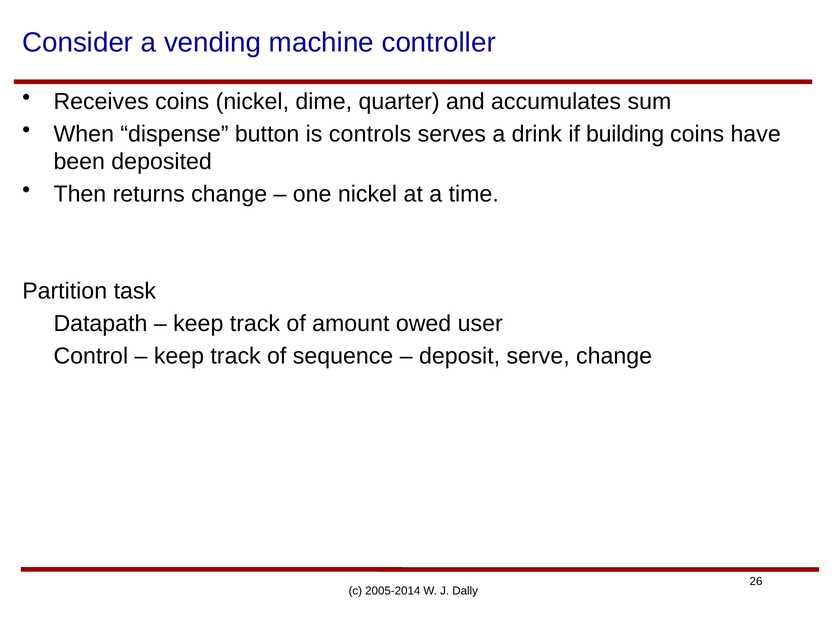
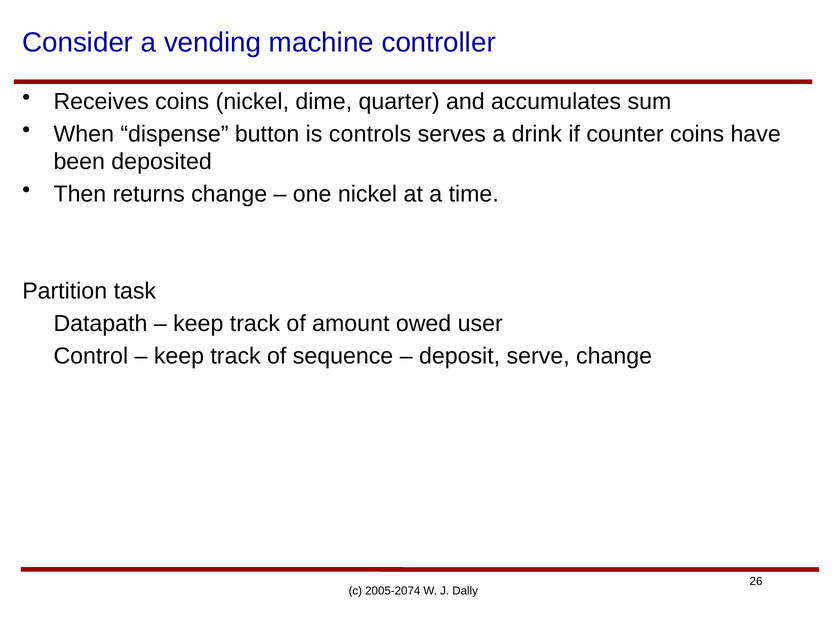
building: building -> counter (625, 134)
2005-2014: 2005-2014 -> 2005-2074 (393, 591)
